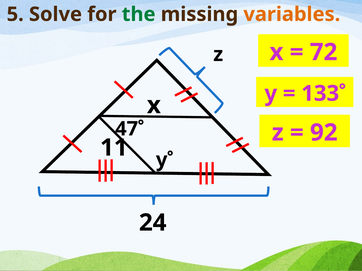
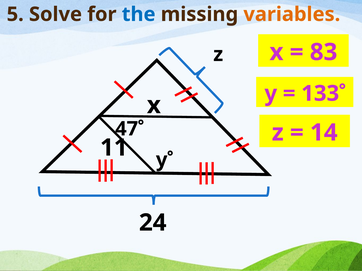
the colour: green -> blue (139, 14)
72: 72 -> 83 (324, 52)
92: 92 -> 14 (324, 133)
